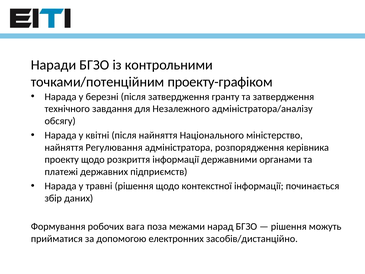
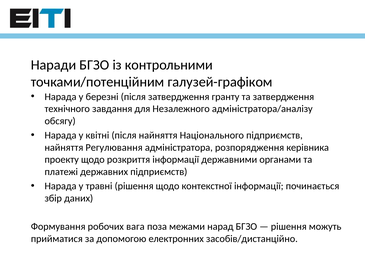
проекту-графіком: проекту-графіком -> галузей-графіком (220, 82)
Національного міністерство: міністерство -> підприємств (274, 135)
